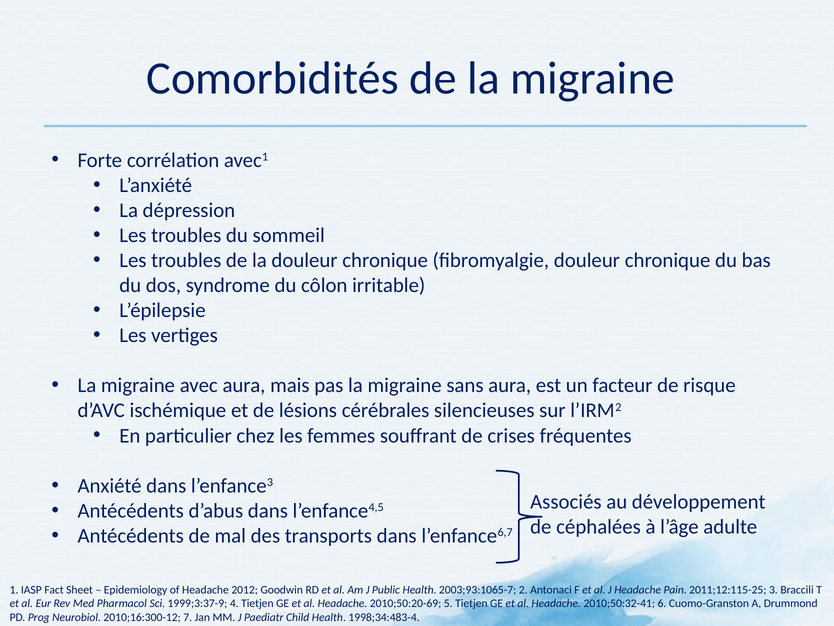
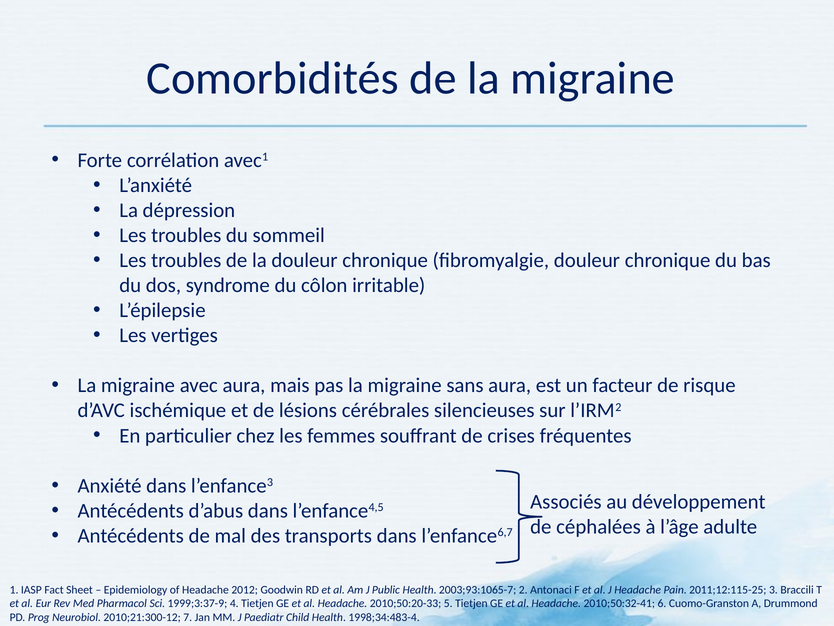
2010;50:20-69: 2010;50:20-69 -> 2010;50:20-33 (406, 603)
2010;16:300-12: 2010;16:300-12 -> 2010;21:300-12 (142, 617)
